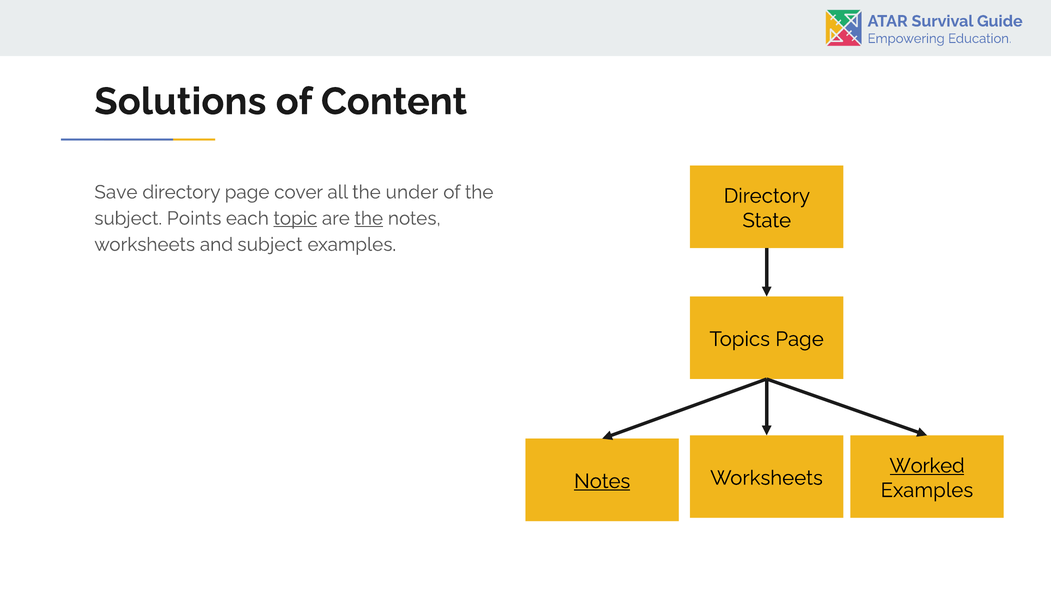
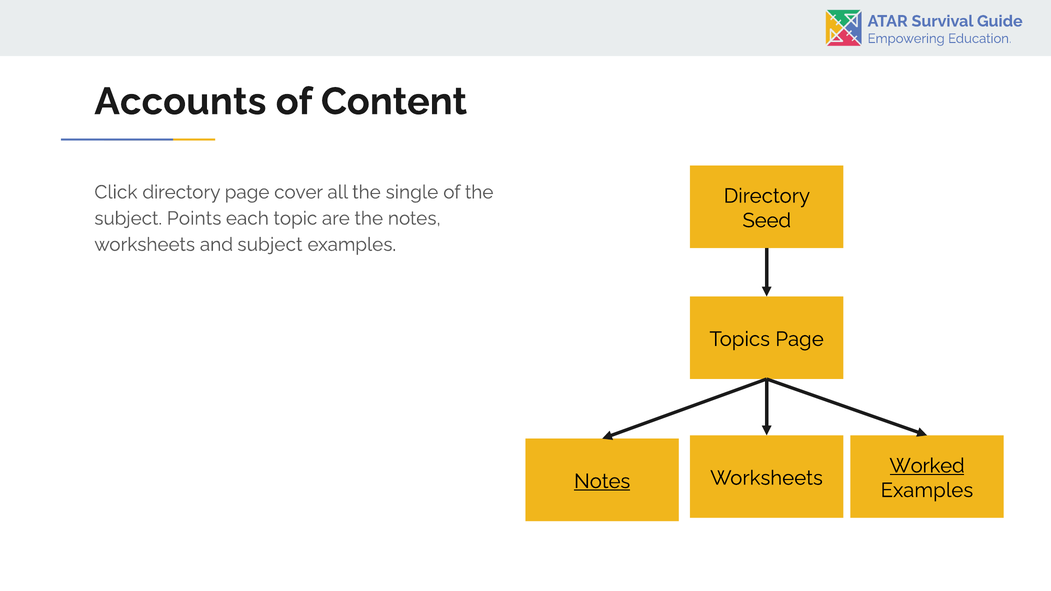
Solutions: Solutions -> Accounts (180, 102)
Save: Save -> Click (116, 192)
under: under -> single (412, 192)
topic underline: present -> none (295, 218)
the underline: present -> none (369, 218)
State: State -> Seed (767, 221)
